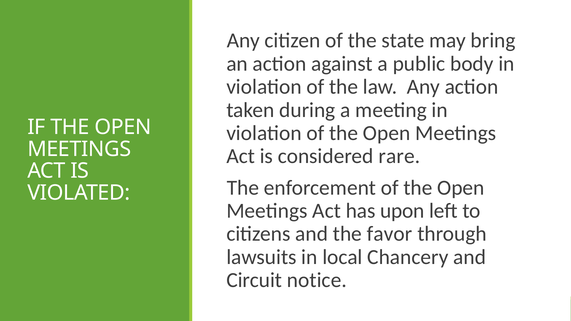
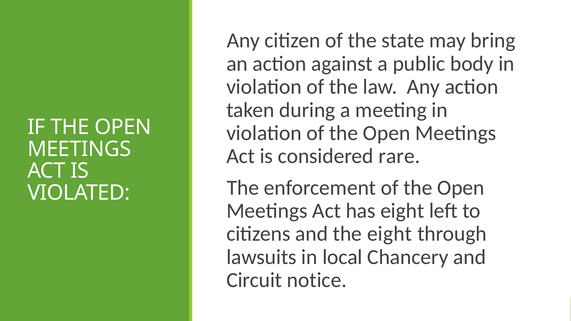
has upon: upon -> eight (402, 211)
the favor: favor -> eight (390, 234)
